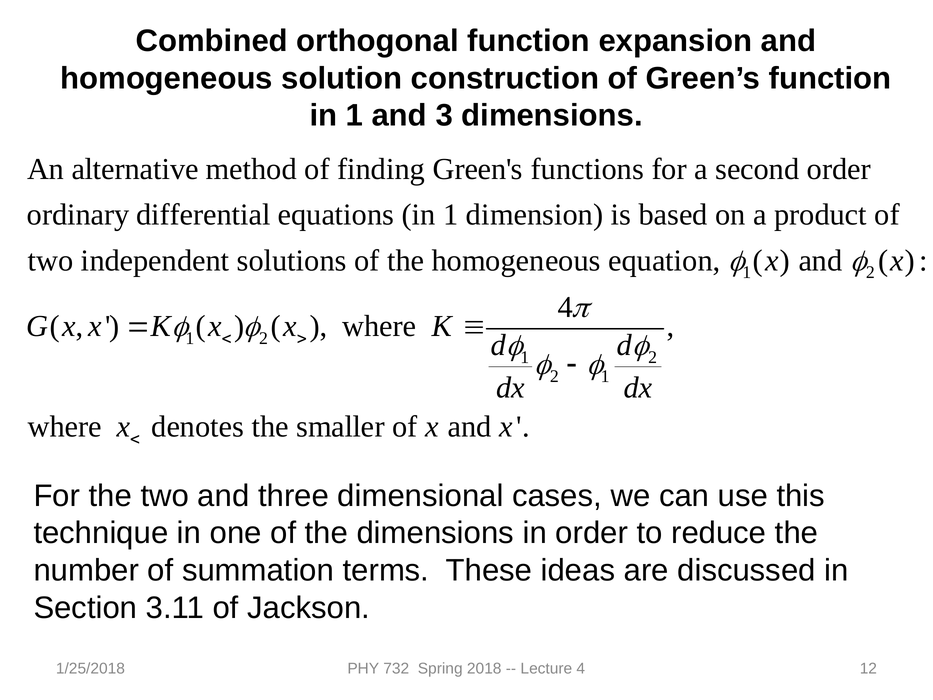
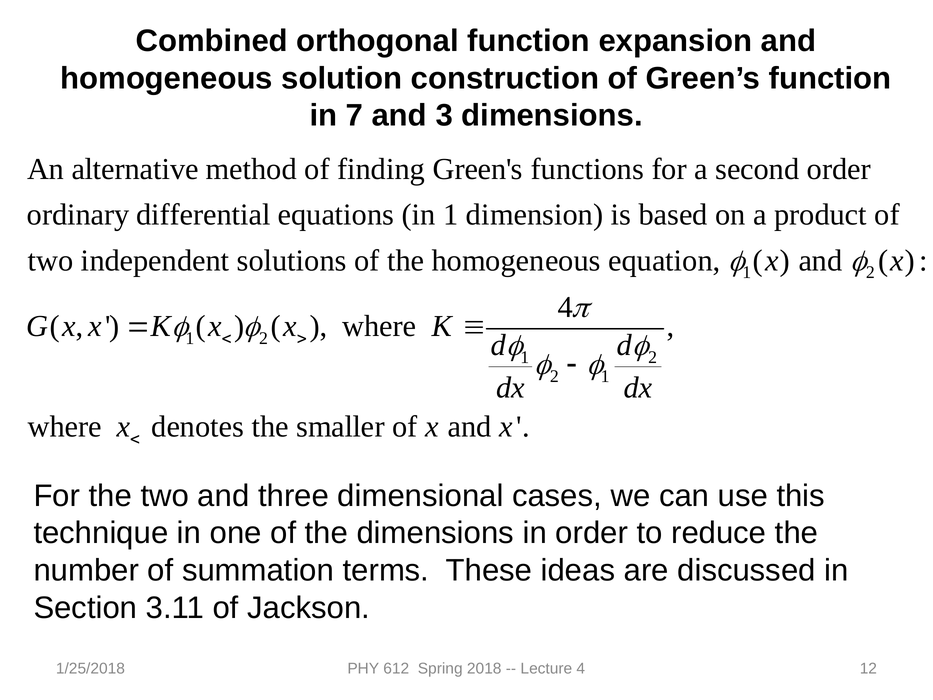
1: 1 -> 7 (354, 116)
732: 732 -> 612 (396, 668)
